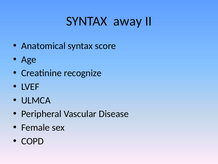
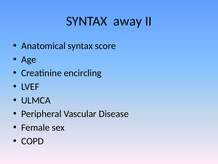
recognize: recognize -> encircling (83, 73)
